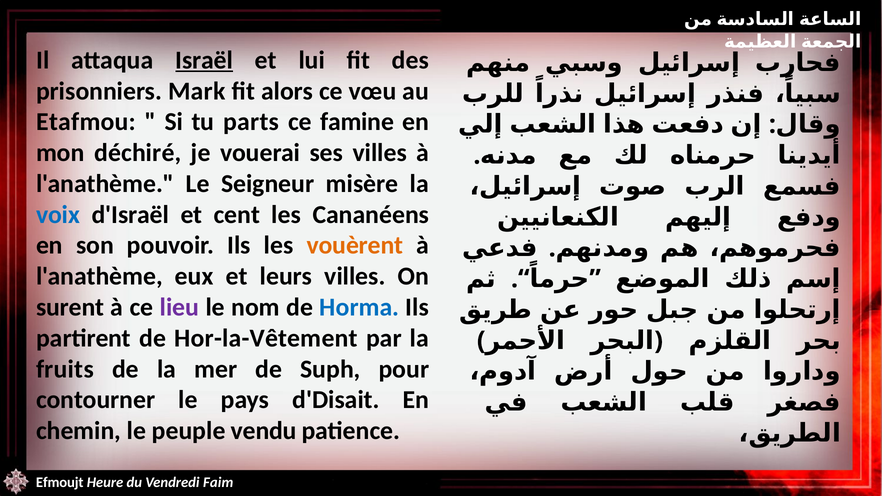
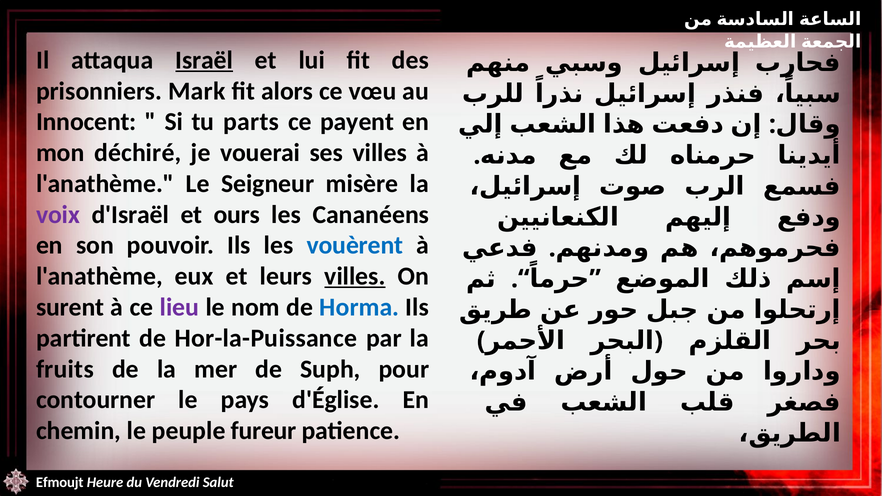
Etafmou: Etafmou -> Innocent (86, 122)
famine: famine -> payent (357, 122)
voix colour: blue -> purple (58, 215)
cent: cent -> ours (237, 215)
vouèrent colour: orange -> blue (355, 246)
villes underline: none -> present (355, 276)
Hor-la-Vêtement: Hor-la-Vêtement -> Hor-la-Puissance (266, 338)
d'Disait: d'Disait -> d'Église (336, 400)
vendu: vendu -> fureur (264, 431)
Faim: Faim -> Salut (218, 483)
